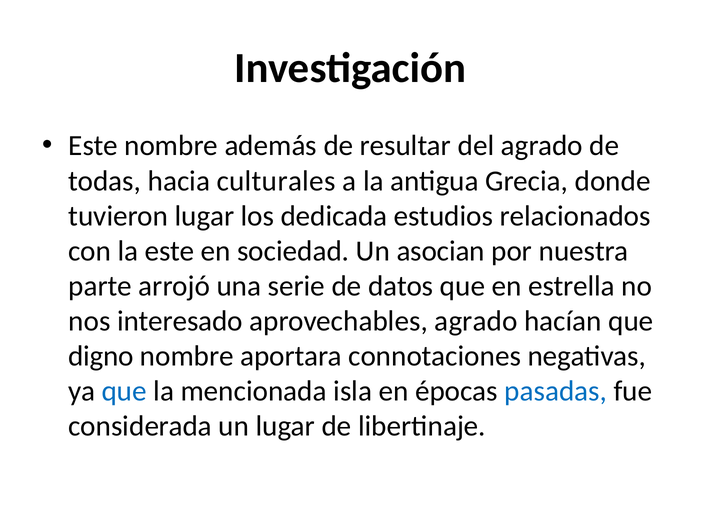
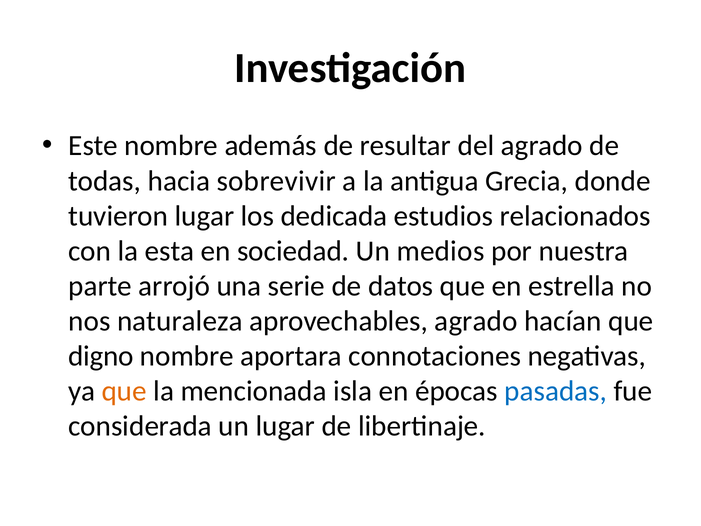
culturales: culturales -> sobrevivir (276, 181)
la este: este -> esta (170, 251)
asocian: asocian -> medios (441, 251)
interesado: interesado -> naturaleza (180, 321)
que colour: blue -> orange (124, 391)
